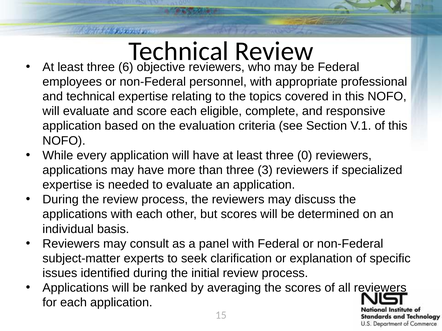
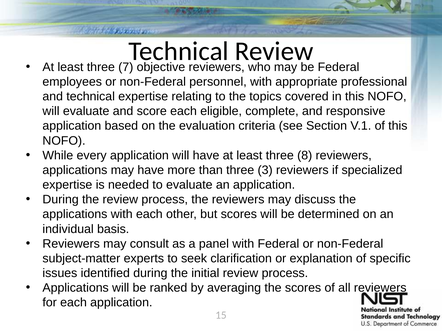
6: 6 -> 7 (126, 67)
0: 0 -> 8 (305, 156)
